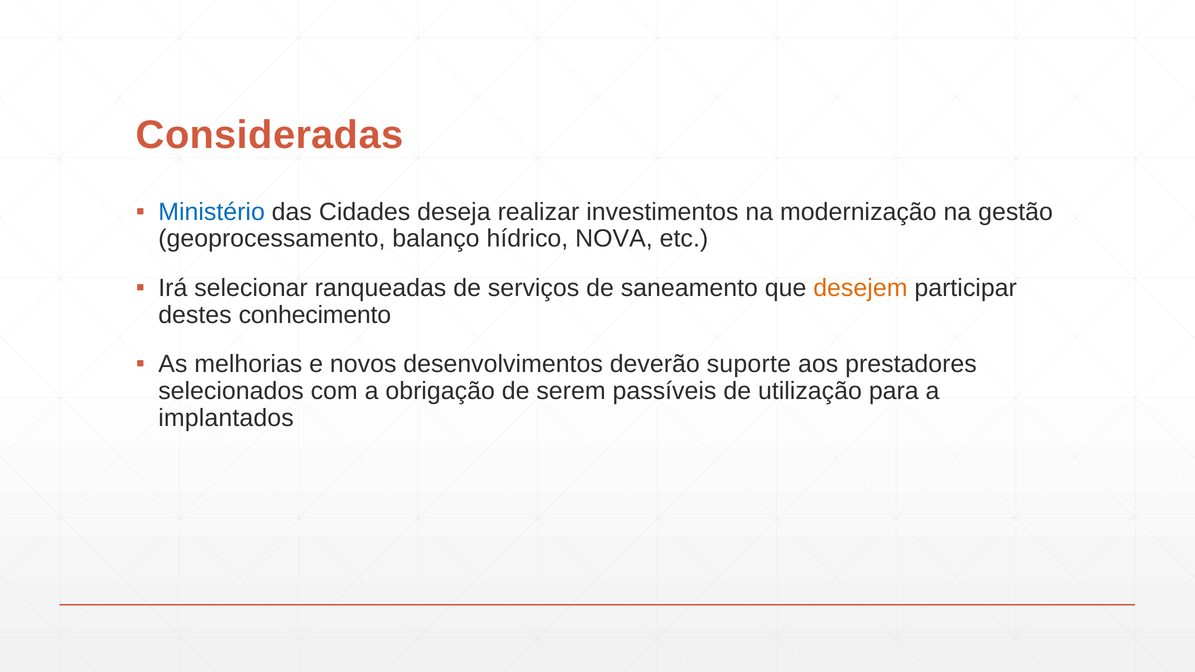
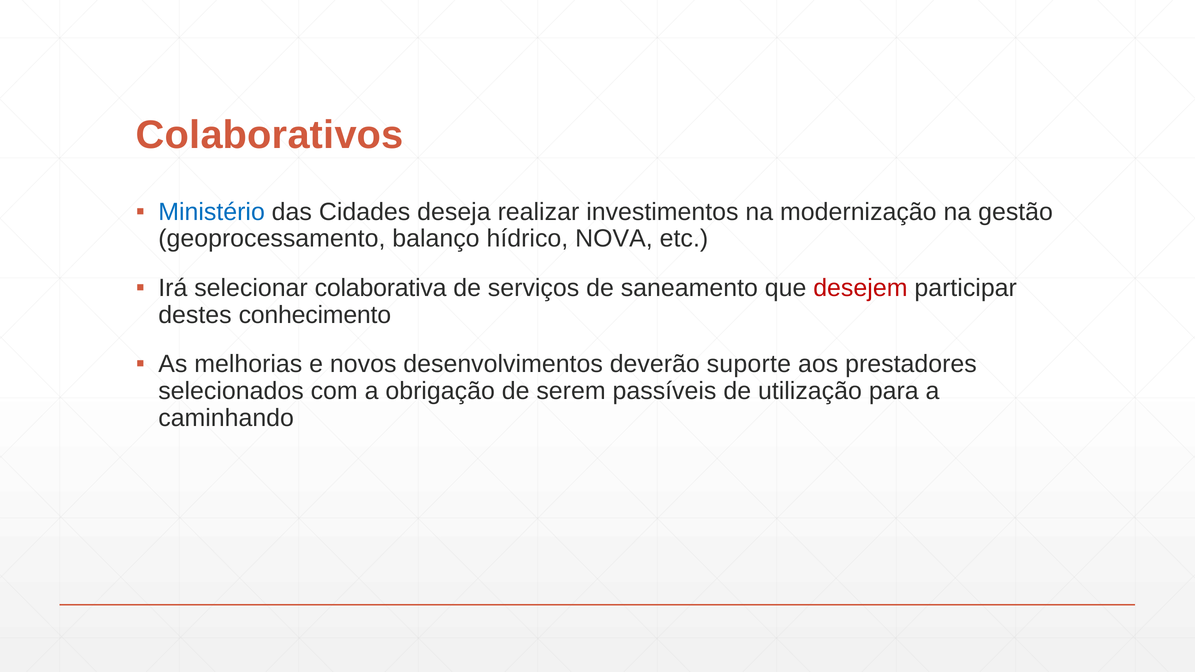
Consideradas: Consideradas -> Colaborativos (270, 135)
ranqueadas: ranqueadas -> colaborativa (381, 288)
desejem colour: orange -> red (860, 288)
implantados: implantados -> caminhando (226, 418)
